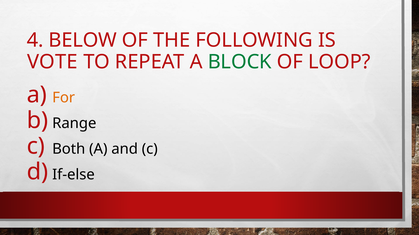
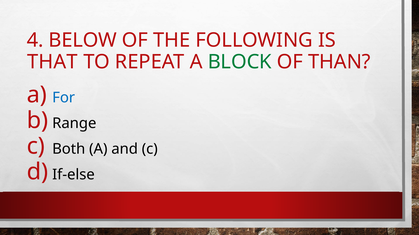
VOTE: VOTE -> THAT (52, 62)
LOOP: LOOP -> THAN (339, 62)
For colour: orange -> blue (64, 98)
